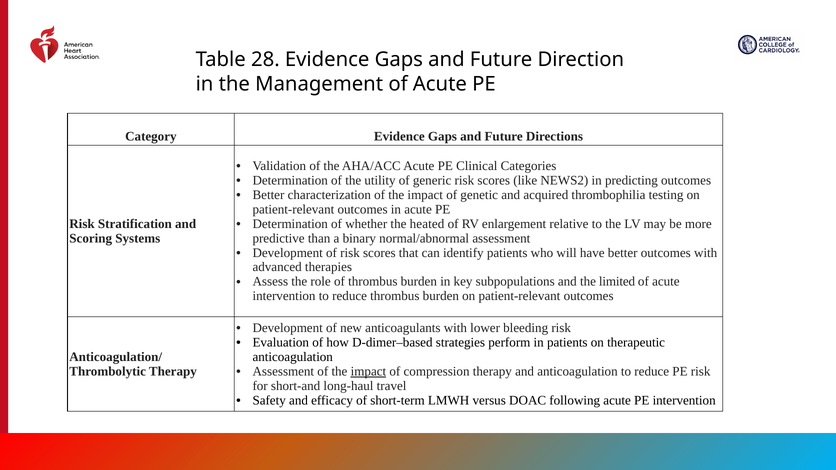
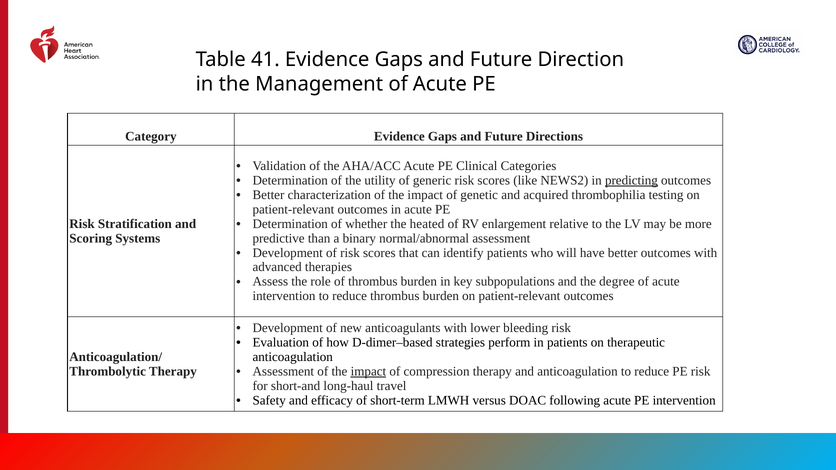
28: 28 -> 41 (265, 60)
predicting underline: none -> present (631, 181)
limited: limited -> degree (617, 282)
